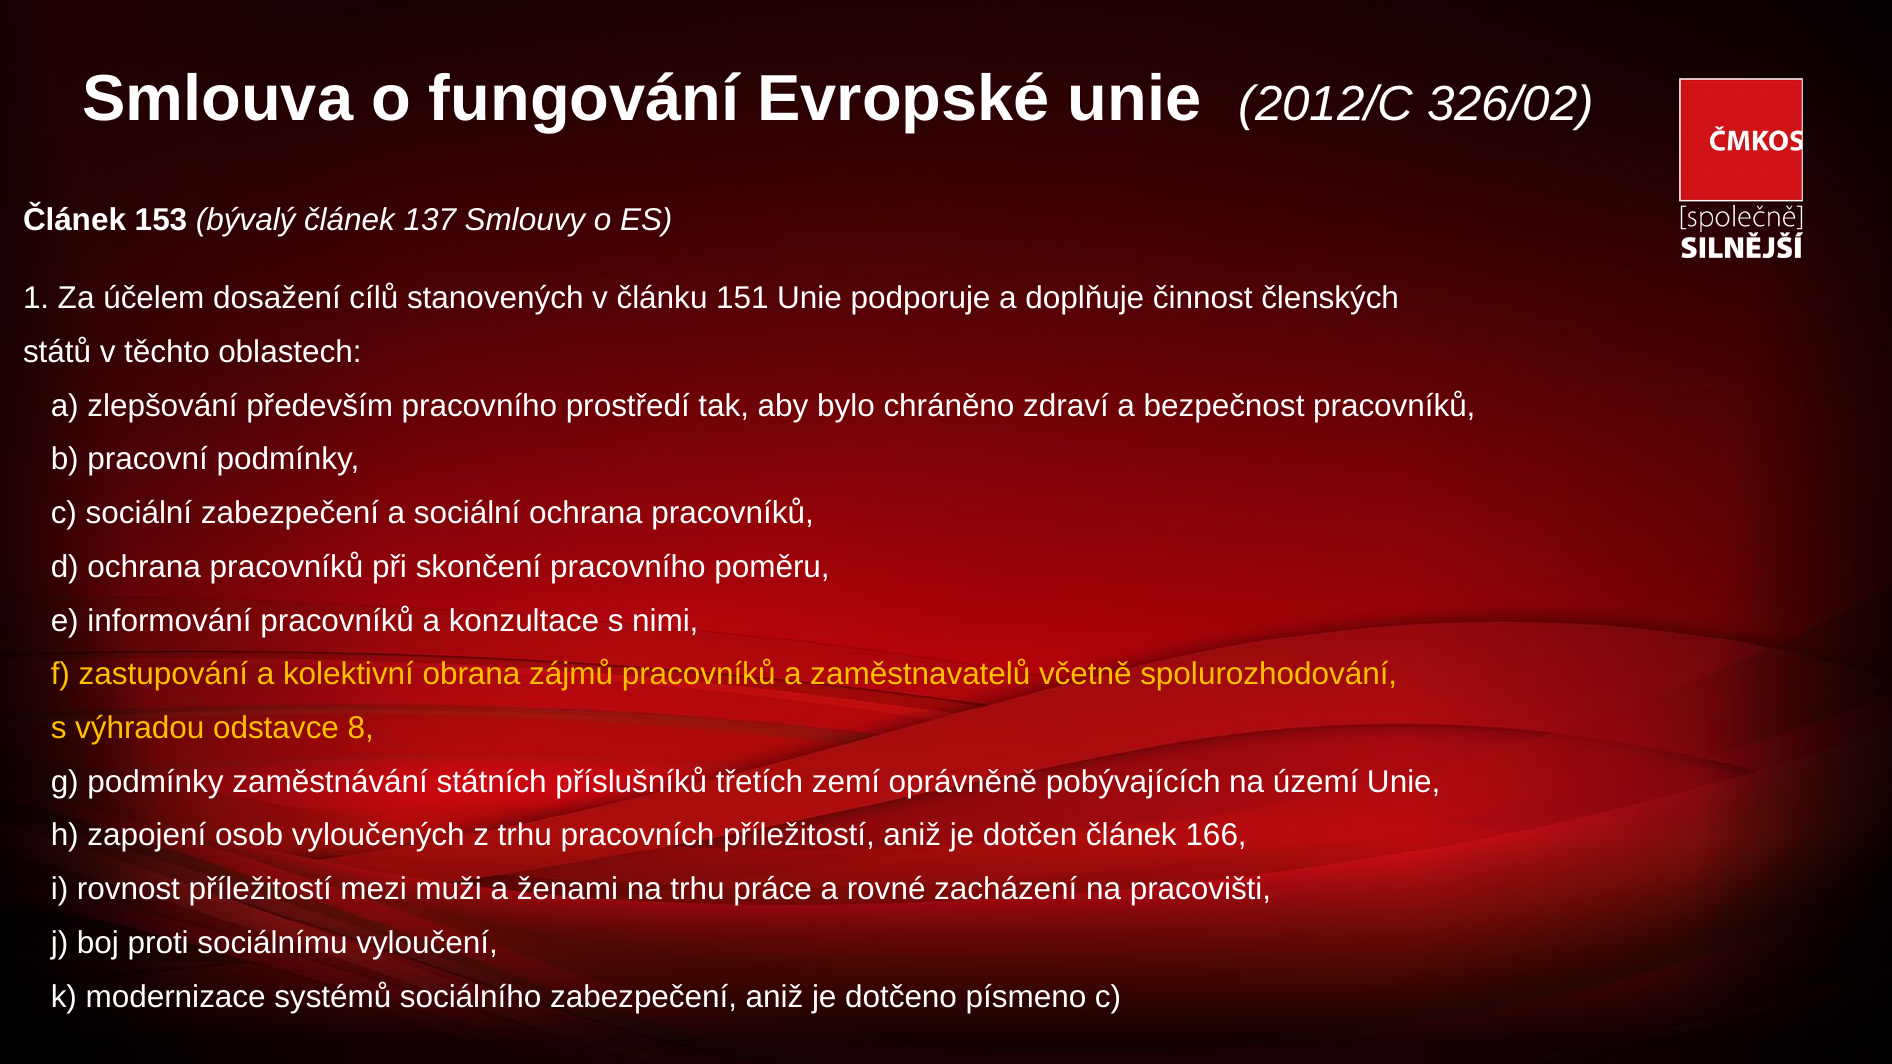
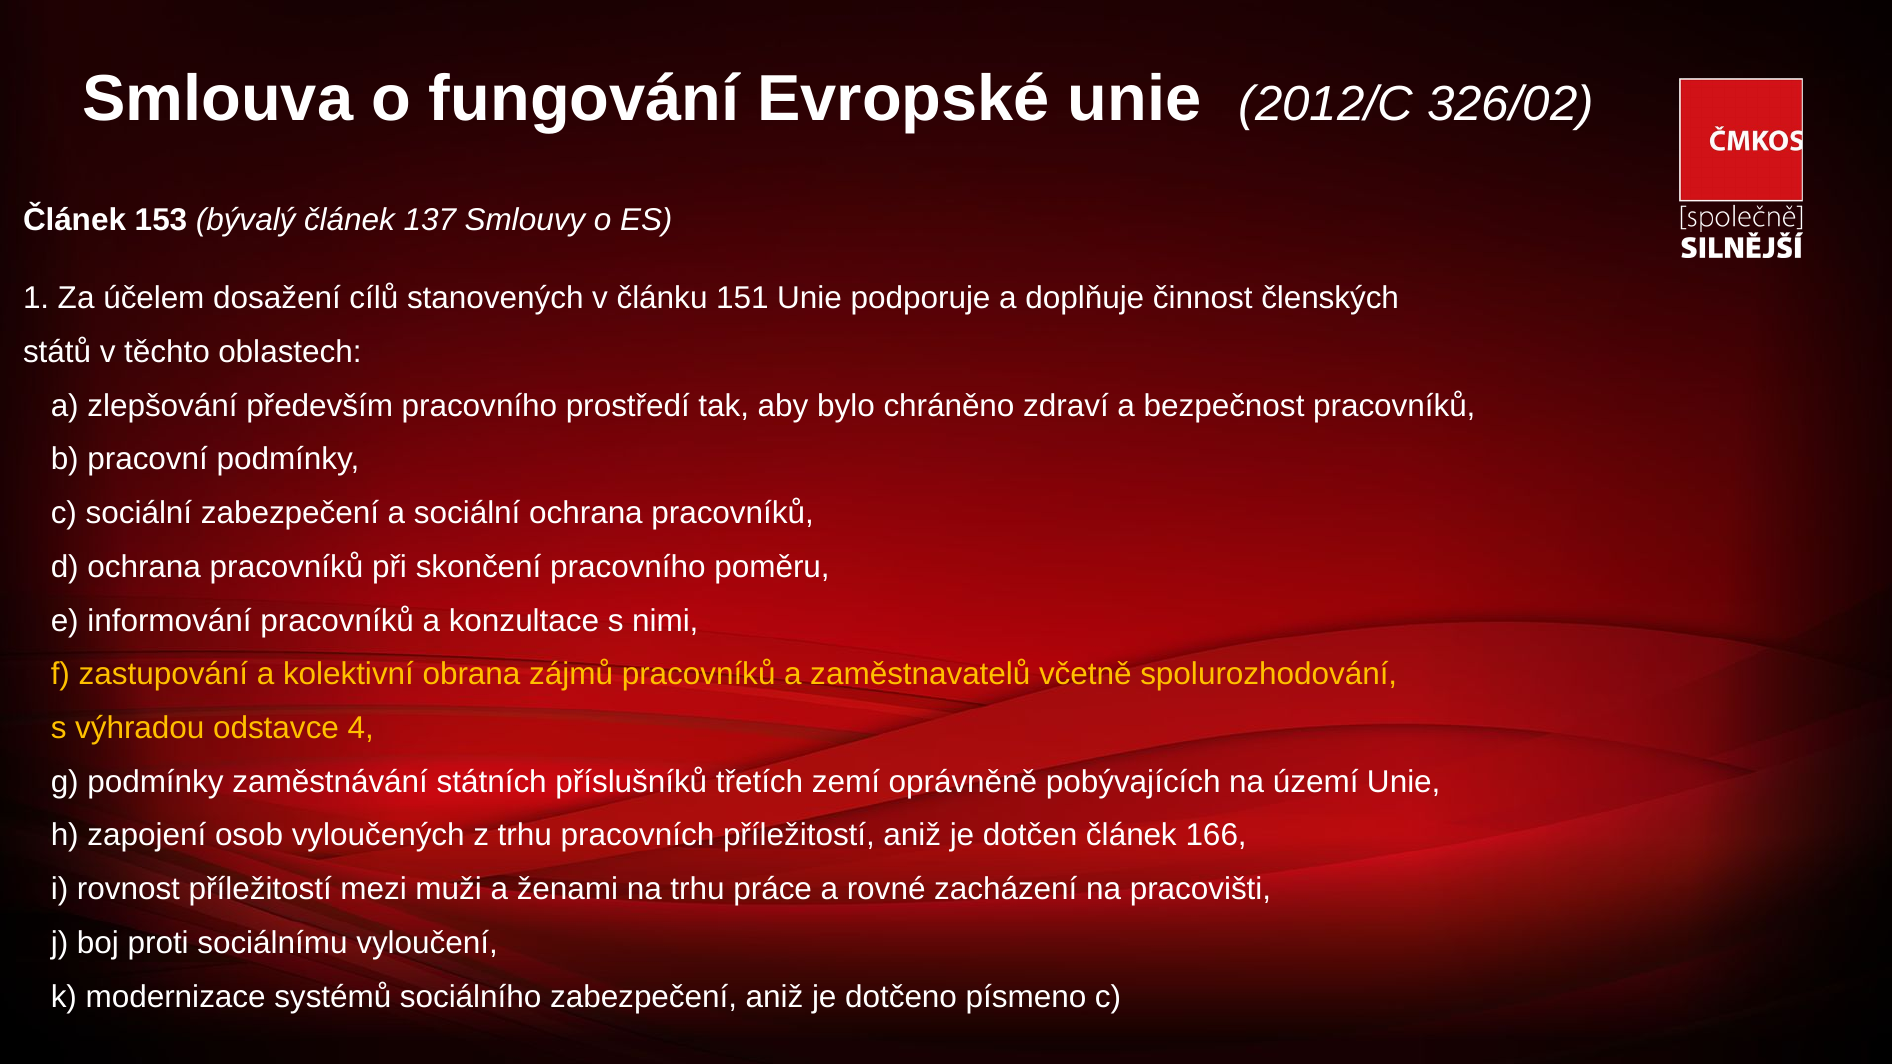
8: 8 -> 4 (361, 728)
